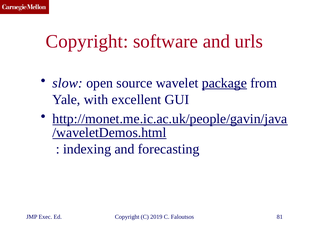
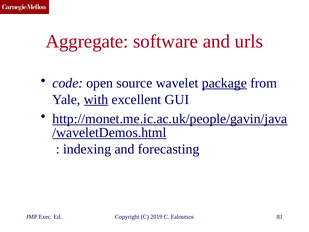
Copyright: Copyright -> Aggregate (87, 41)
slow: slow -> code (68, 83)
with underline: none -> present (96, 99)
